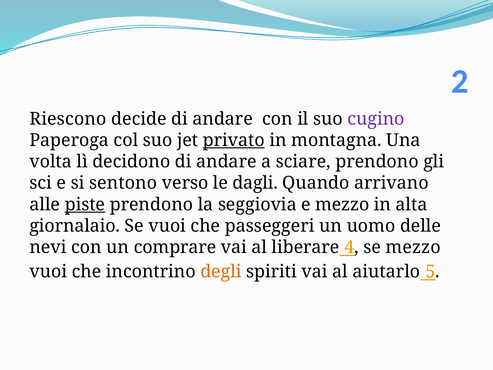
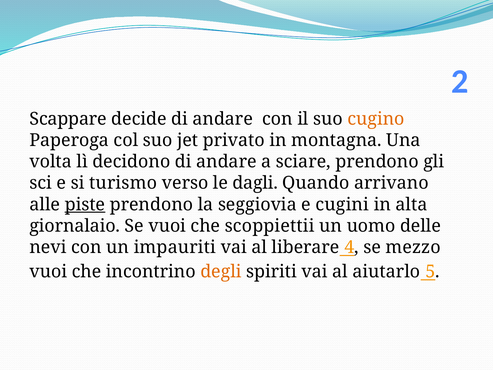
Riescono: Riescono -> Scappare (68, 119)
cugino colour: purple -> orange (376, 119)
privato underline: present -> none (234, 140)
sentono: sentono -> turismo (123, 183)
e mezzo: mezzo -> cugini (342, 204)
passeggeri: passeggeri -> scoppiettii (270, 226)
comprare: comprare -> impauriti (175, 247)
